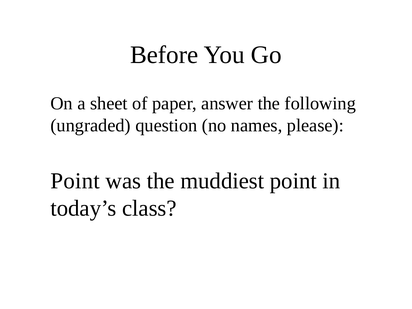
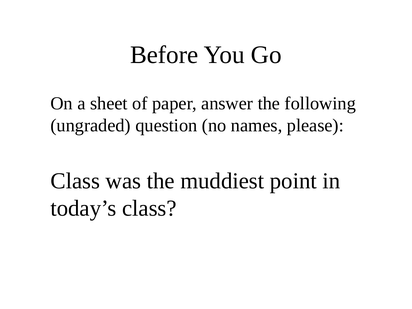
Point: Point -> Class (75, 181)
